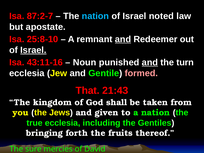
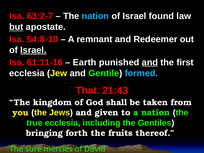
87:2-7: 87:2-7 -> 63:2-7 (40, 16)
noted: noted -> found (161, 16)
but underline: none -> present (16, 27)
25:8-10: 25:8-10 -> 54:8-10 (42, 39)
and underline: present -> none (123, 39)
43:11-16: 43:11-16 -> 61:11-16 (45, 62)
Noun: Noun -> Earth (85, 62)
turn: turn -> first (185, 62)
formed colour: pink -> light blue (141, 73)
